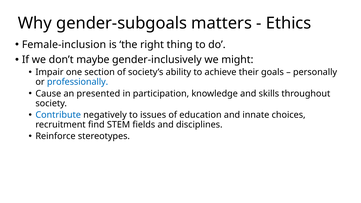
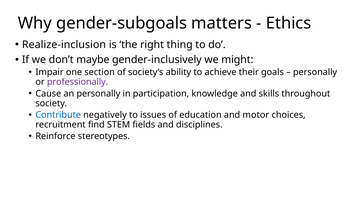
Female-inclusion: Female-inclusion -> Realize-inclusion (64, 45)
professionally colour: blue -> purple (78, 82)
an presented: presented -> personally (98, 94)
innate: innate -> motor (256, 115)
